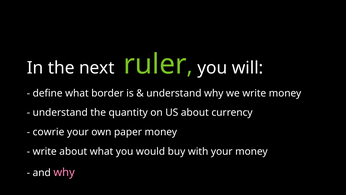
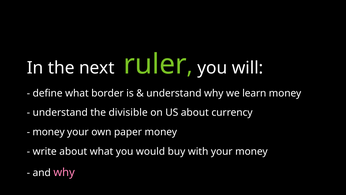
we write: write -> learn (254, 93)
quantity: quantity -> divisible (128, 112)
cowrie: cowrie -> money (49, 132)
